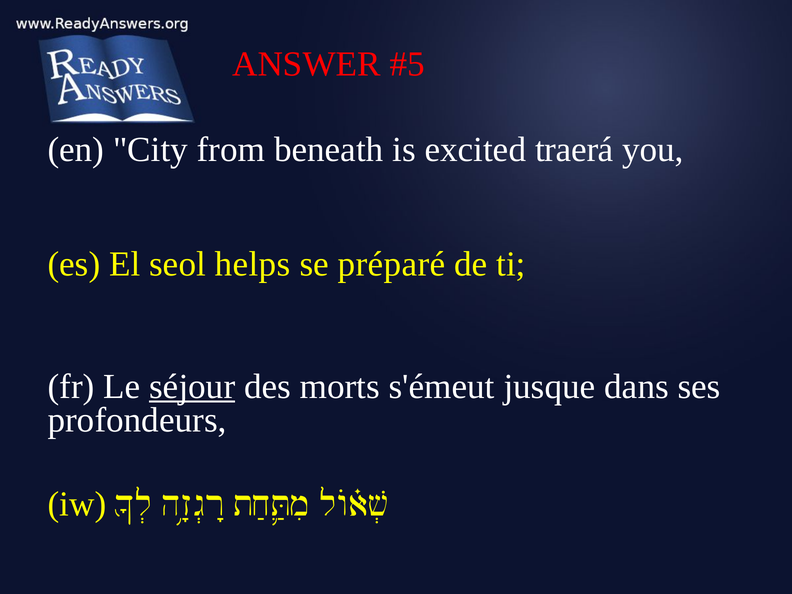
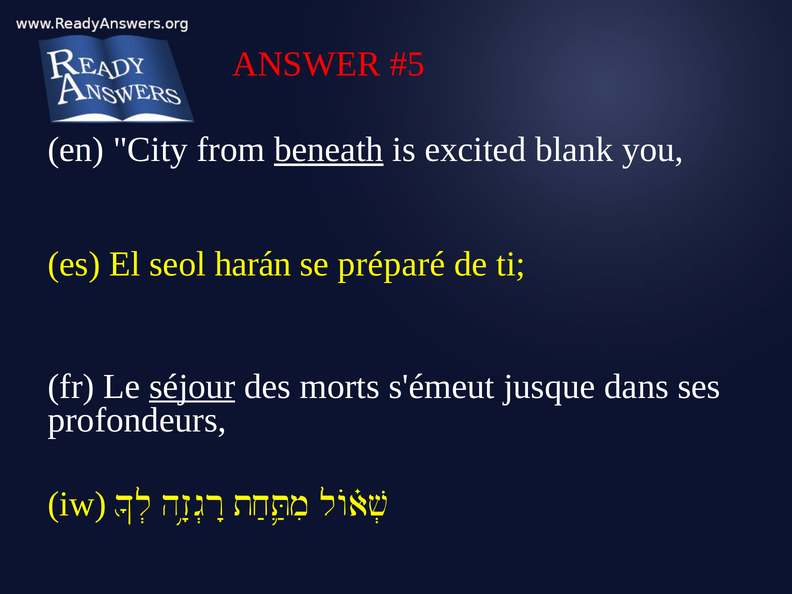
beneath underline: none -> present (329, 150)
traerá: traerá -> blank (574, 150)
helps: helps -> harán (253, 264)
